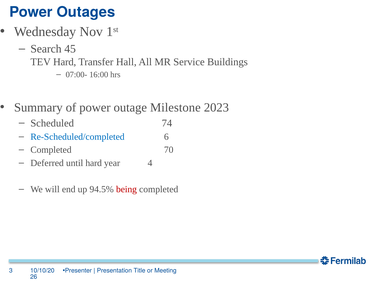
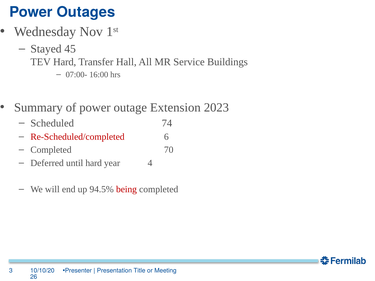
Search: Search -> Stayed (46, 49)
Milestone: Milestone -> Extension (175, 108)
Re-Scheduled/completed colour: blue -> red (78, 137)
